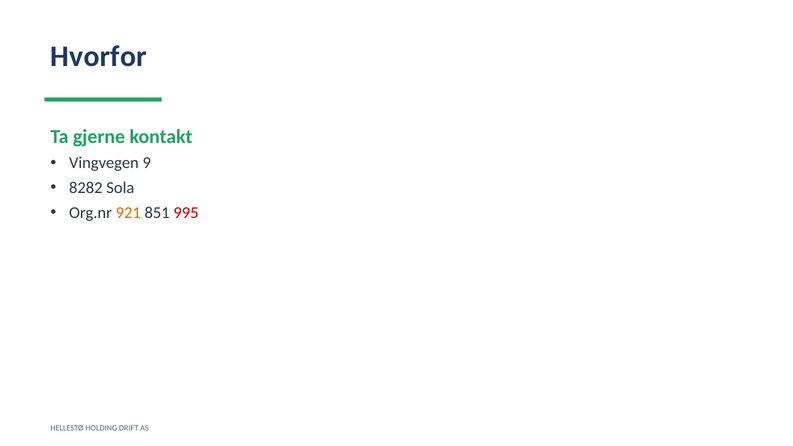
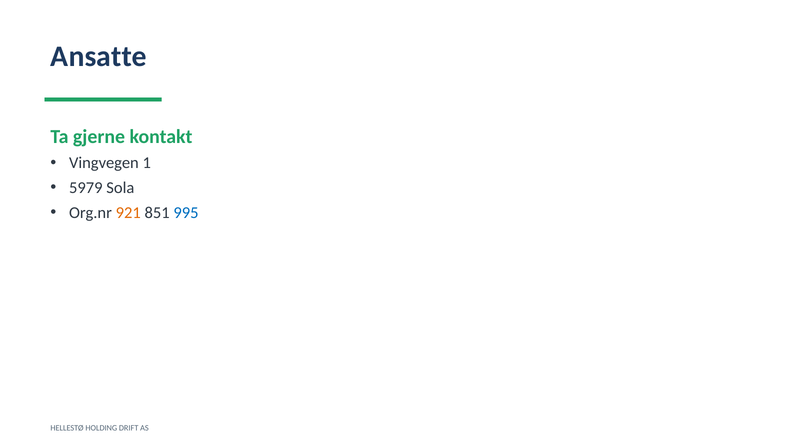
Hvorfor: Hvorfor -> Ansatte (99, 57)
9: 9 -> 1 (147, 163)
8282: 8282 -> 5979 (86, 188)
995 colour: red -> blue (186, 213)
